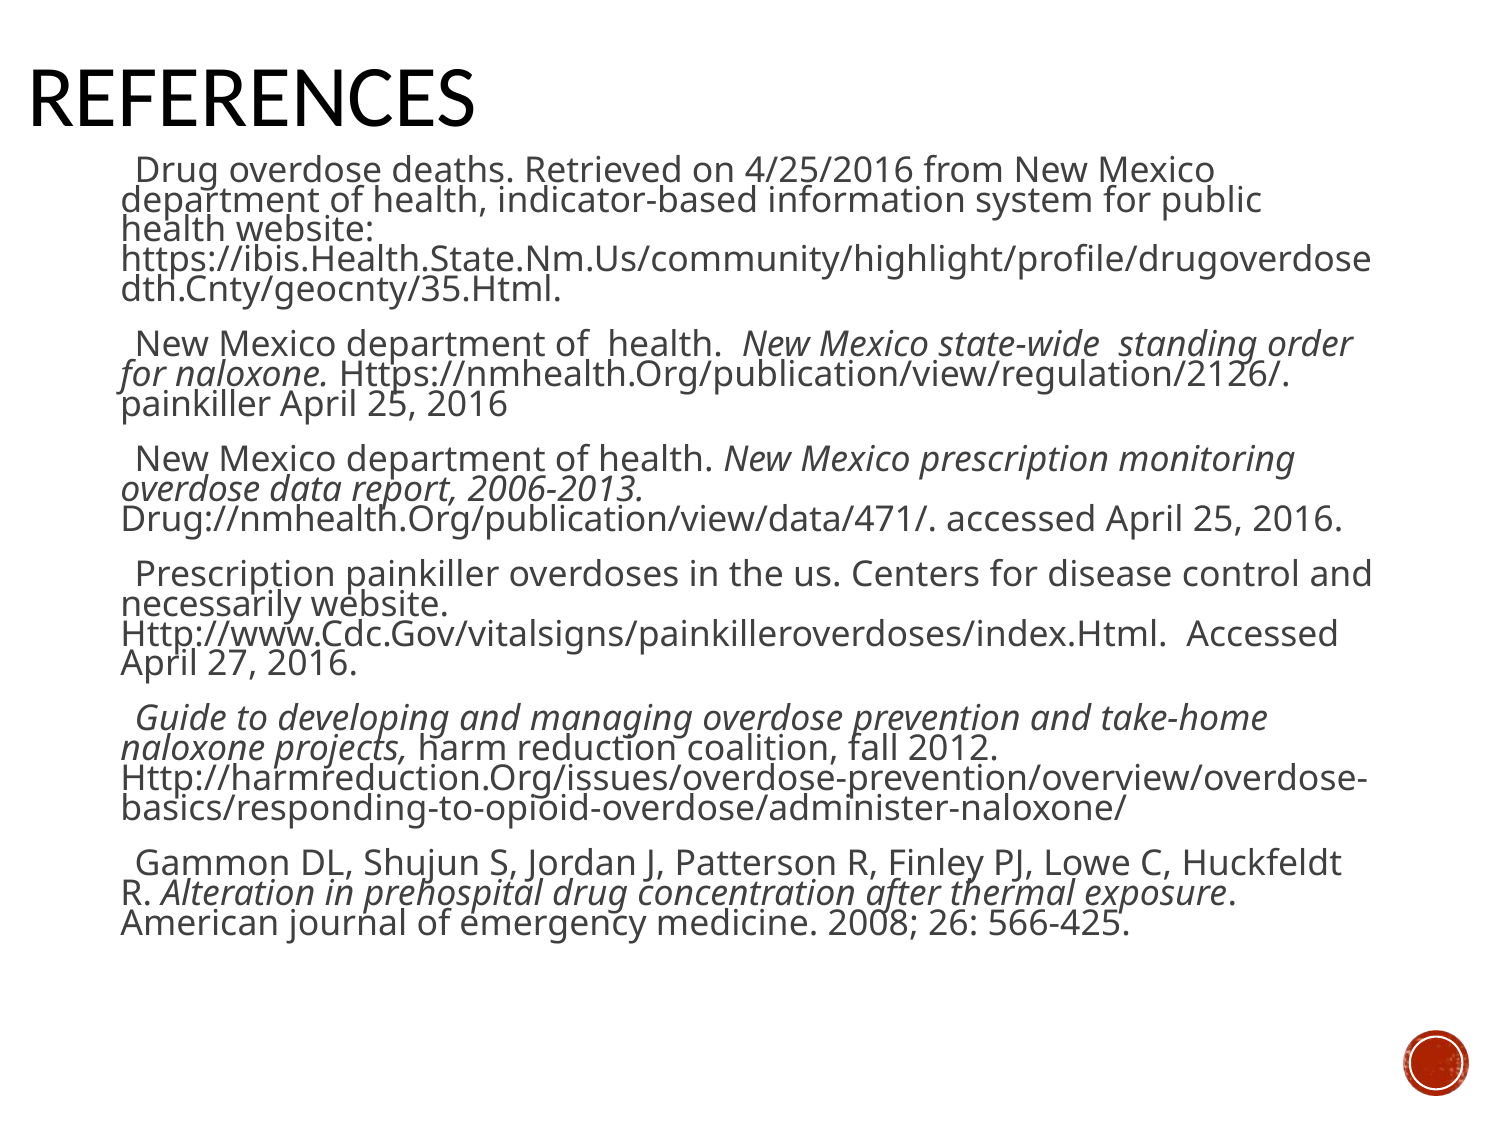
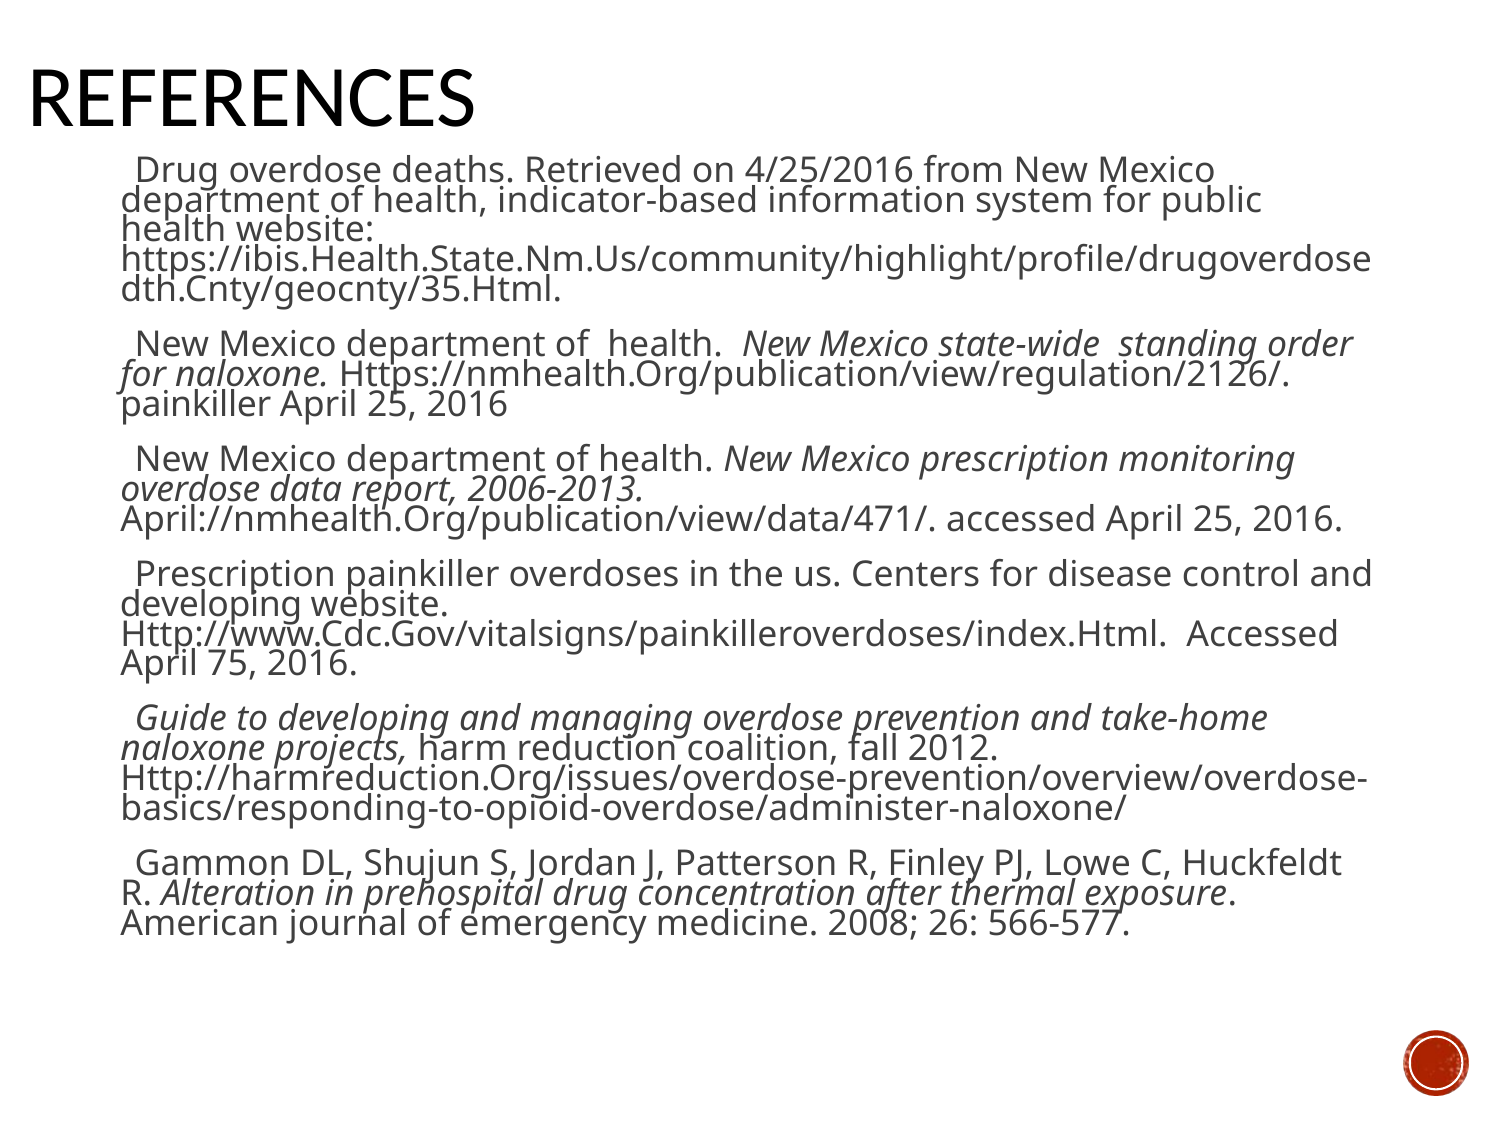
Drug://nmhealth.Org/publication/view/data/471/: Drug://nmhealth.Org/publication/view/data/471/ -> April://nmhealth.Org/publication/view/data/471/ (529, 519)
necessarily: necessarily -> developing (211, 604)
27: 27 -> 75 (232, 664)
566-425: 566-425 -> 566-577 (1059, 923)
